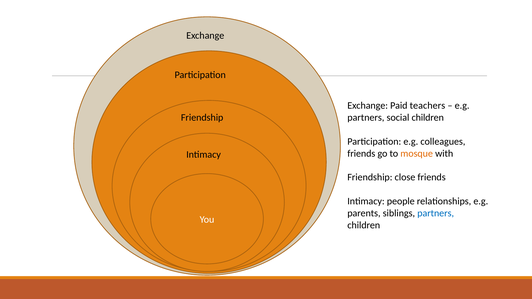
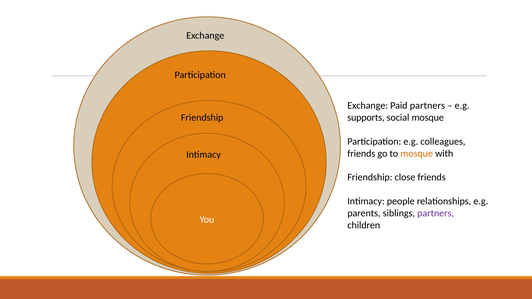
Paid teachers: teachers -> partners (427, 106)
partners: partners -> supports (366, 118)
social children: children -> mosque (428, 118)
partners colour: blue -> purple (436, 213)
